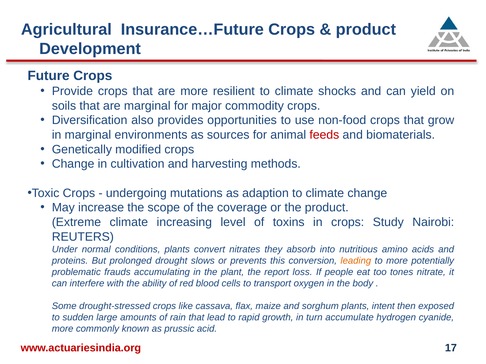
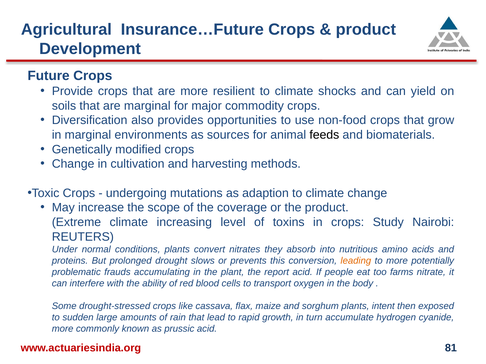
feeds colour: red -> black (324, 135)
report loss: loss -> acid (303, 273)
tones: tones -> farms (402, 273)
17: 17 -> 81 (451, 348)
